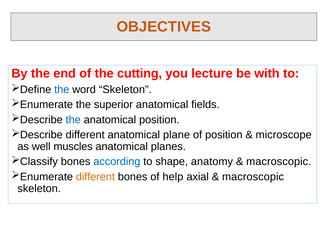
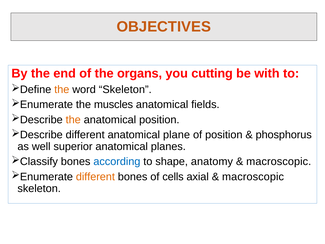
cutting: cutting -> organs (140, 73)
lecture: lecture -> cutting (212, 73)
the colour: blue -> orange (62, 89)
superior: superior -> muscles (113, 105)
the colour: blue -> orange (73, 120)
microscope: microscope -> phosphorus (284, 135)
muscles: muscles -> superior (73, 146)
help: help -> cells (173, 177)
